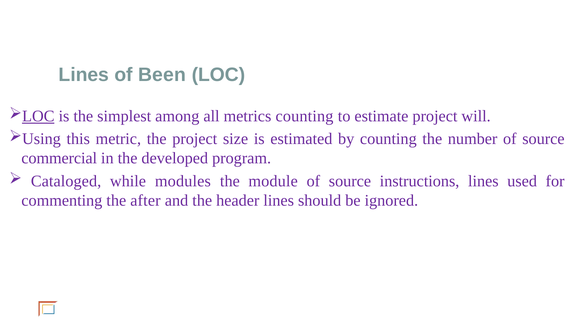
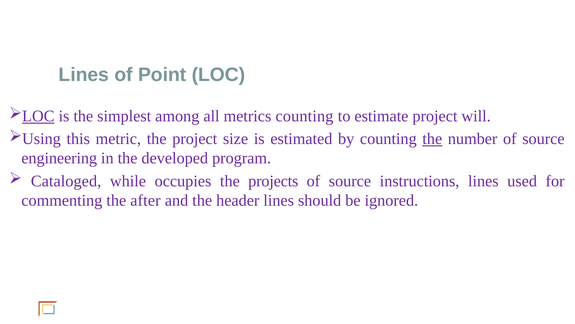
Been: Been -> Point (162, 75)
the underline: none -> present (432, 138)
commercial: commercial -> engineering (59, 158)
modules: modules -> occupies (183, 181)
module: module -> projects (273, 181)
